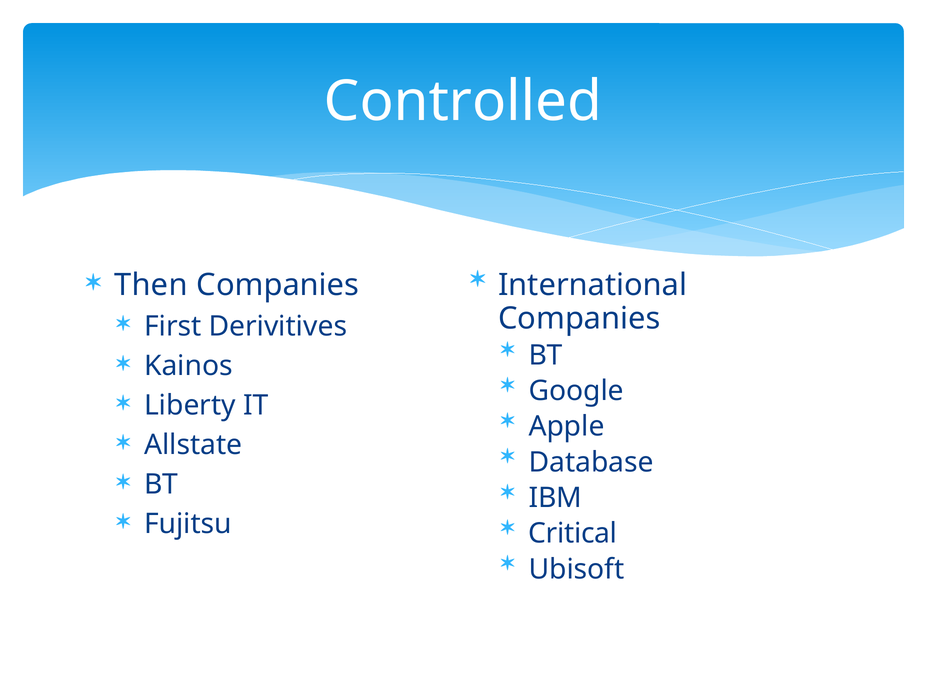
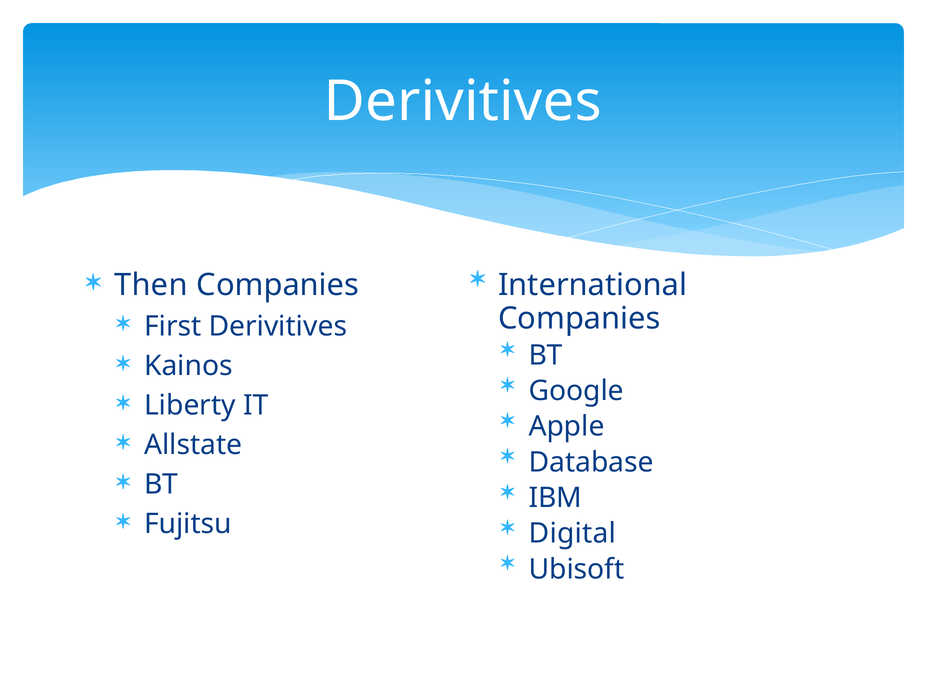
Controlled: Controlled -> Derivitives (463, 102)
Critical: Critical -> Digital (572, 533)
